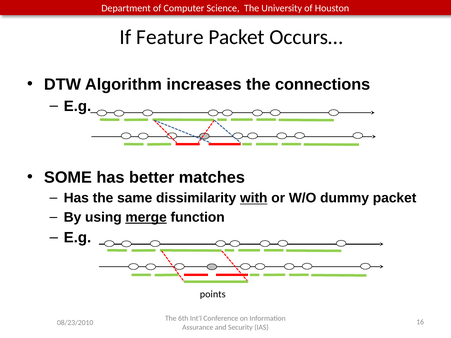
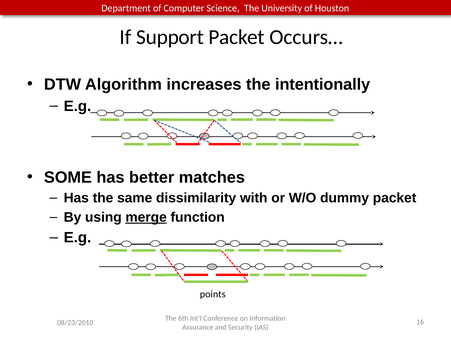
Feature: Feature -> Support (170, 37)
connections: connections -> intentionally (323, 85)
with underline: present -> none (254, 198)
